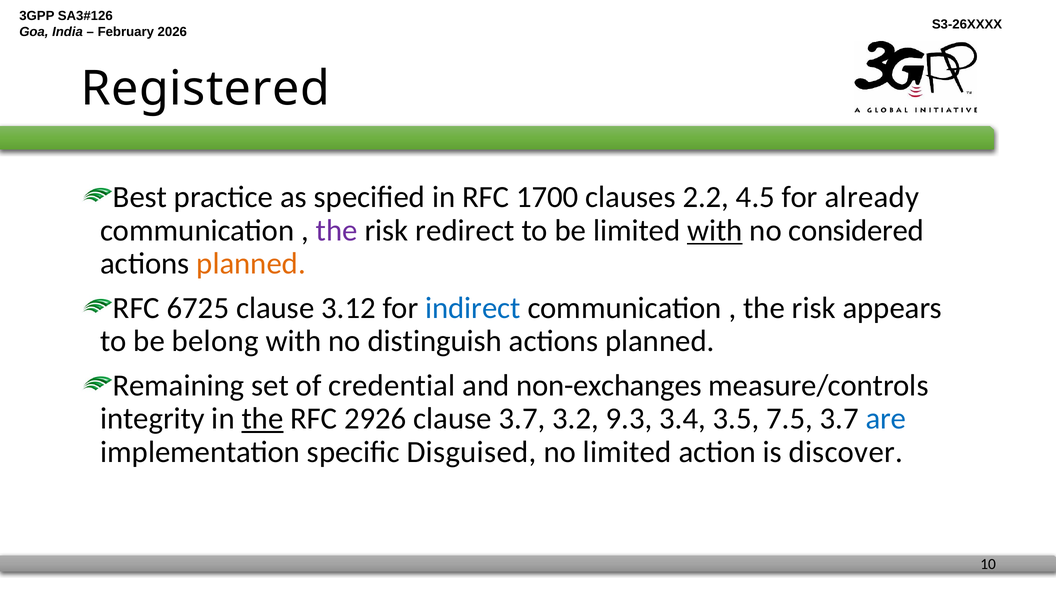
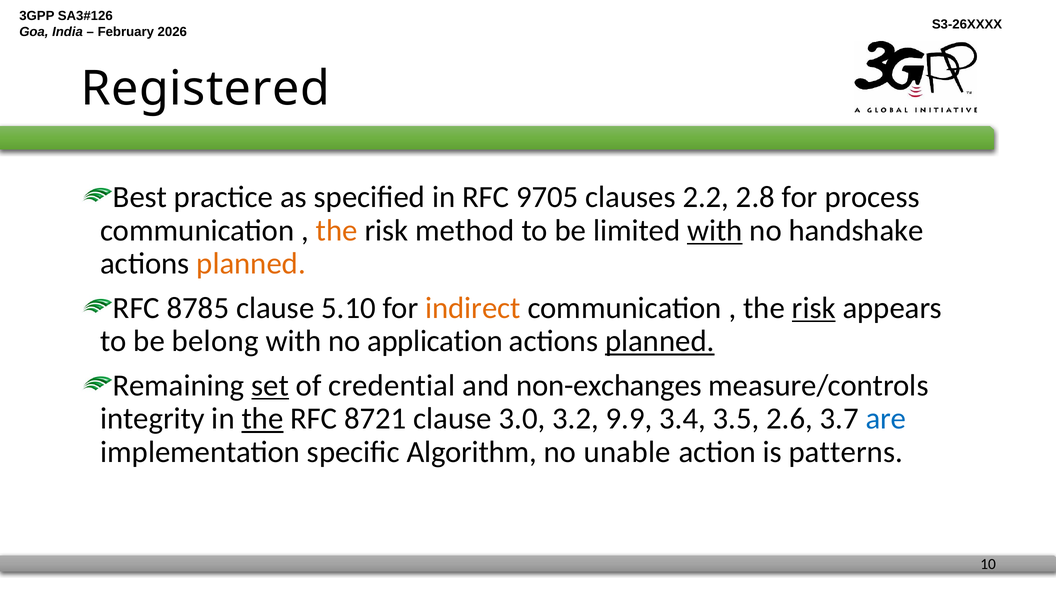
1700: 1700 -> 9705 (547, 197)
4.5: 4.5 -> 2.8 (755, 197)
already: already -> process (872, 197)
the colour: purple -> orange (337, 230)
redirect: redirect -> method (465, 230)
considered: considered -> handshake (856, 230)
6725: 6725 -> 8785 (198, 308)
3.12: 3.12 -> 5.10 (349, 308)
indirect colour: blue -> orange (473, 308)
risk underline: none -> present (814, 308)
distinguish: distinguish -> application (435, 341)
planned underline: none -> present (660, 341)
set underline: none -> present (270, 386)
2926: 2926 -> 8721 (375, 419)
clause 3.7: 3.7 -> 3.0 (522, 419)
9.3: 9.3 -> 9.9 (629, 419)
7.5: 7.5 -> 2.6 (790, 419)
Disguised: Disguised -> Algorithm (472, 452)
no limited: limited -> unable (627, 452)
discover: discover -> patterns (846, 452)
